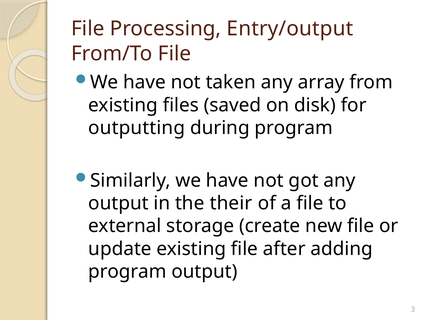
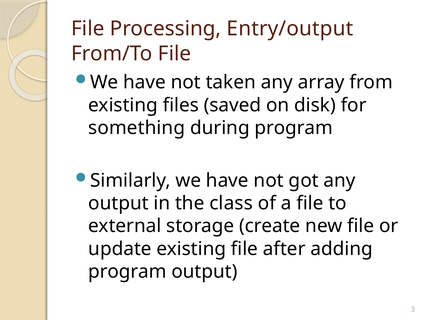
outputting: outputting -> something (137, 128)
their: their -> class (231, 203)
